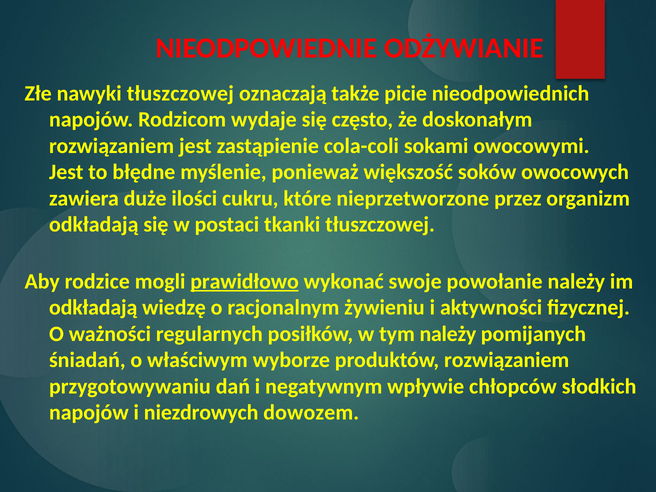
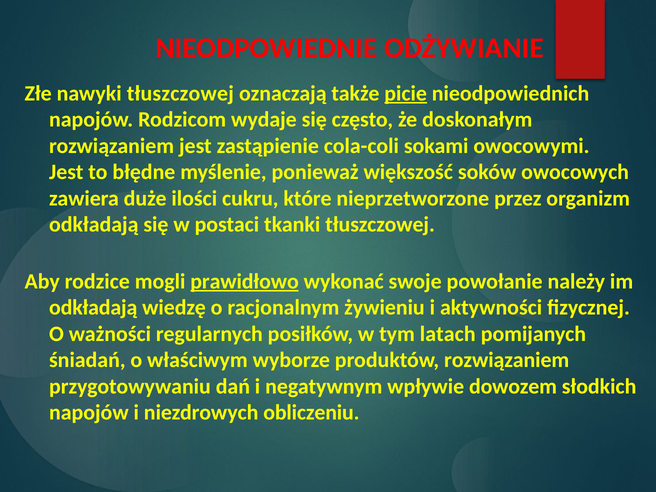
picie underline: none -> present (406, 93)
tym należy: należy -> latach (448, 334)
chłopców: chłopców -> dowozem (513, 386)
dowozem: dowozem -> obliczeniu (311, 413)
